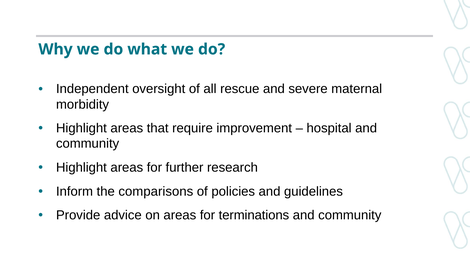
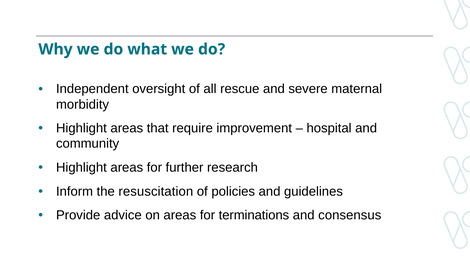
comparisons: comparisons -> resuscitation (156, 191)
community: community -> consensus (350, 215)
